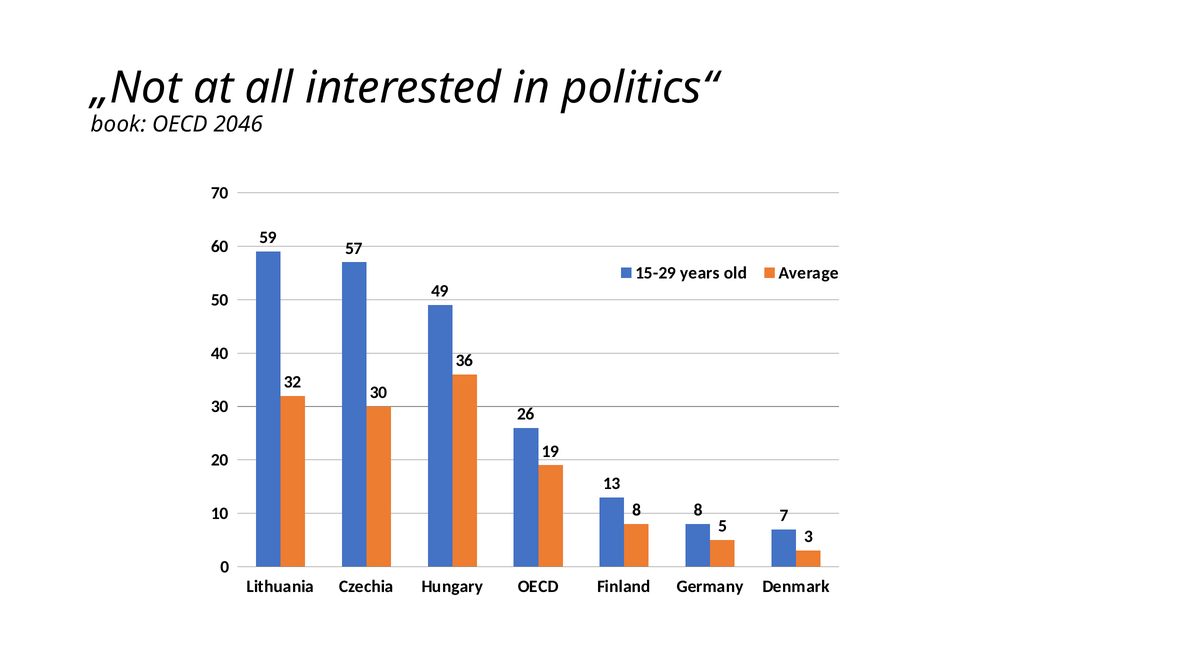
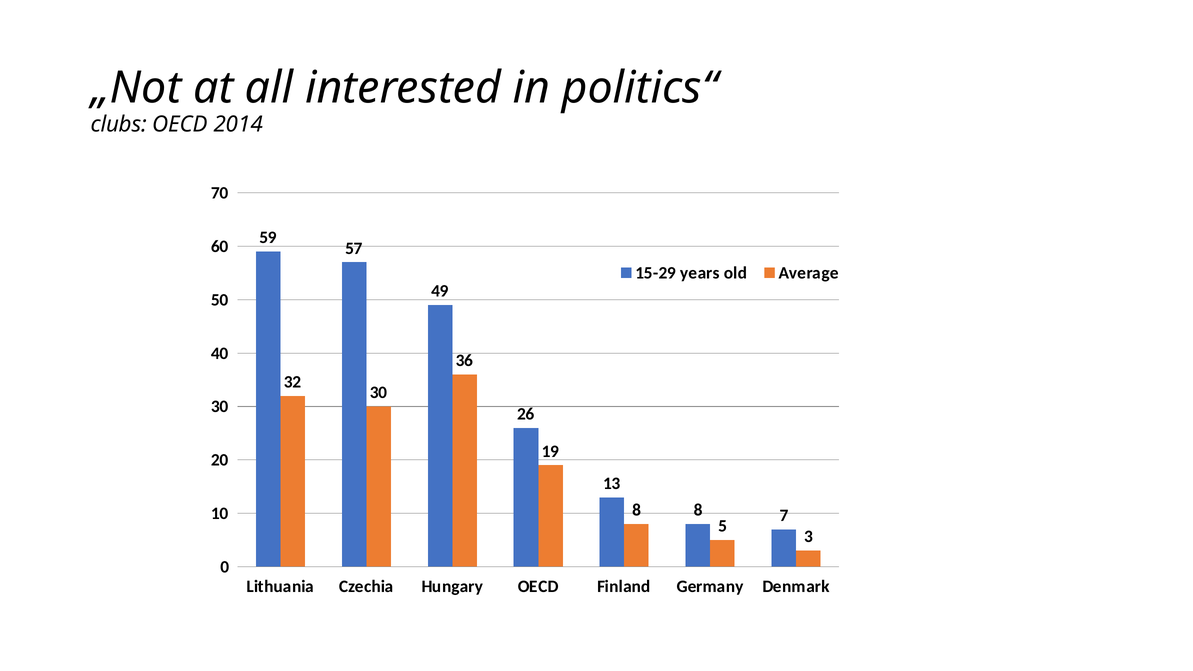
book: book -> clubs (119, 125)
2046: 2046 -> 2014 (238, 125)
